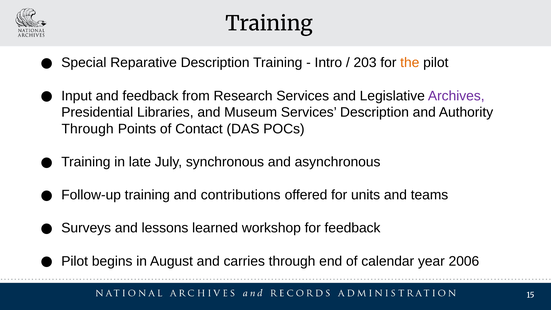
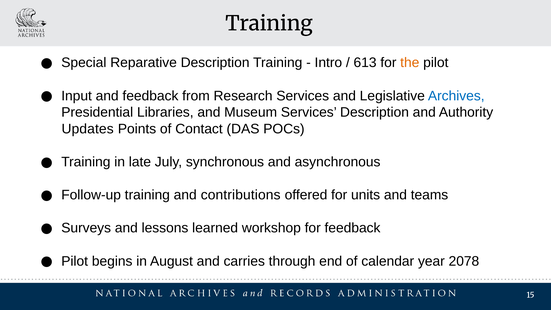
203: 203 -> 613 (365, 63)
Archives colour: purple -> blue (456, 96)
Through: Through -> Updates (88, 129)
2006: 2006 -> 2078 (464, 261)
